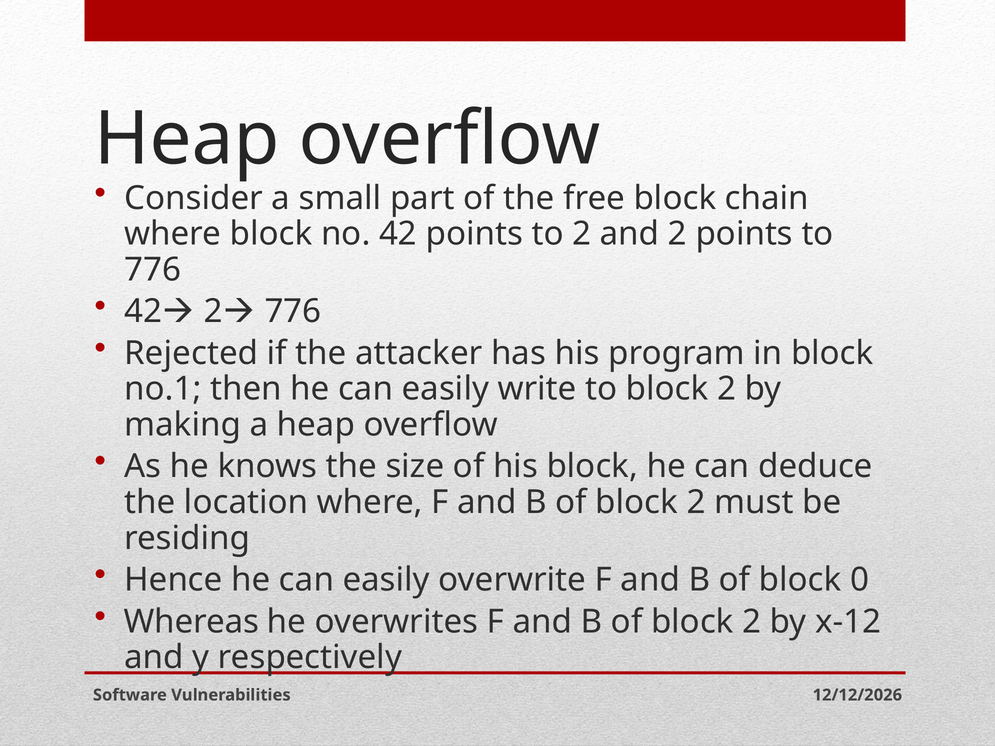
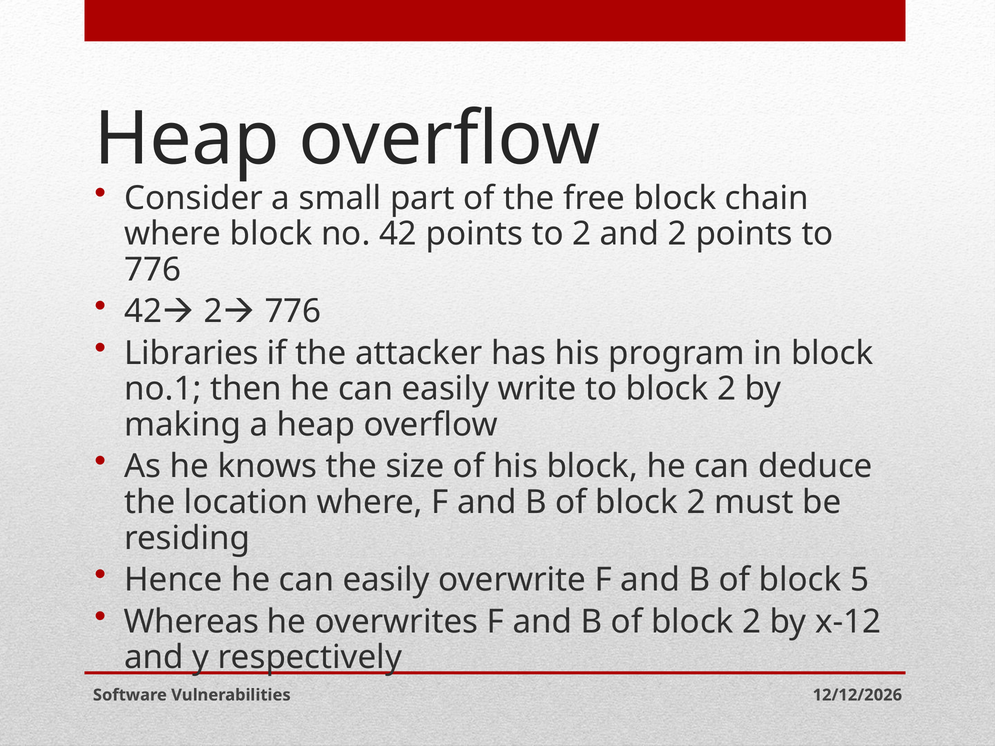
Rejected: Rejected -> Libraries (191, 353)
0: 0 -> 5 (860, 580)
